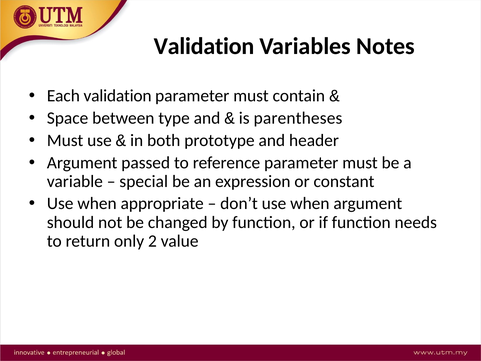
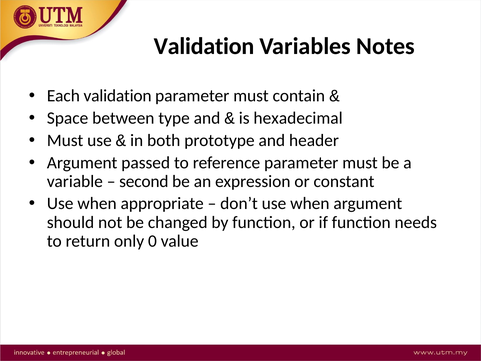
parentheses: parentheses -> hexadecimal (298, 118)
special: special -> second (144, 181)
2: 2 -> 0 (152, 241)
